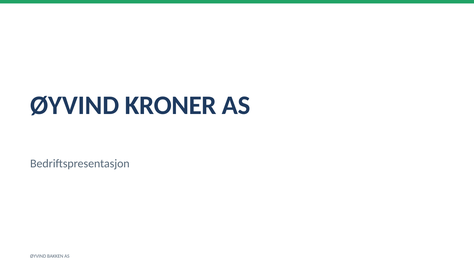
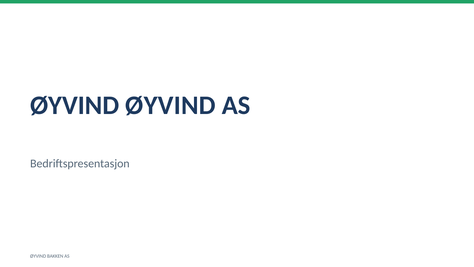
ØYVIND KRONER: KRONER -> ØYVIND (170, 105)
